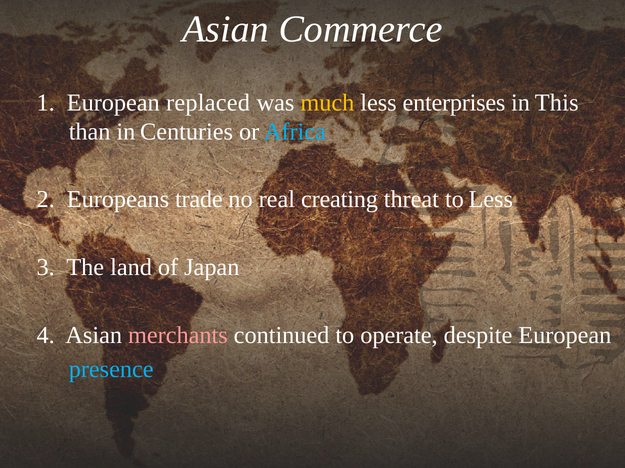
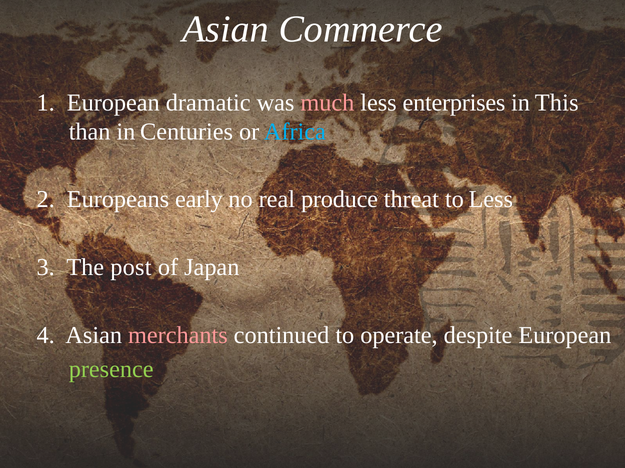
replaced: replaced -> dramatic (208, 103)
much colour: yellow -> pink (327, 103)
trade: trade -> early (199, 200)
creating: creating -> produce (340, 200)
land: land -> post (131, 268)
presence colour: light blue -> light green (111, 370)
